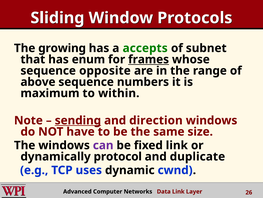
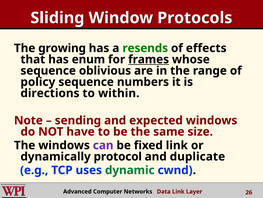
accepts: accepts -> resends (145, 48)
subnet: subnet -> effects (206, 48)
opposite: opposite -> oblivious (105, 70)
above: above -> policy (38, 82)
maximum: maximum -> directions (50, 93)
sending underline: present -> none (78, 120)
direction: direction -> expected (156, 120)
dynamic colour: black -> green (130, 170)
